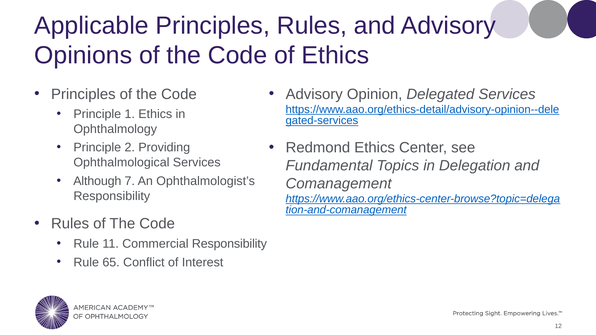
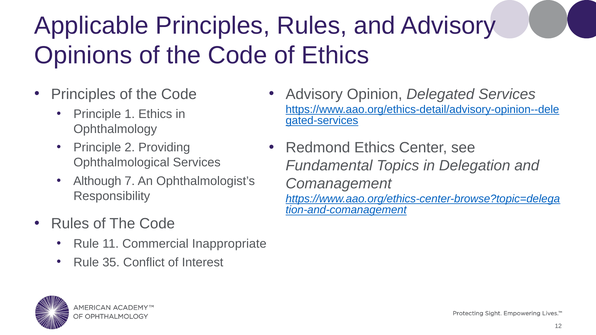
Commercial Responsibility: Responsibility -> Inappropriate (229, 244)
65: 65 -> 35 (111, 262)
